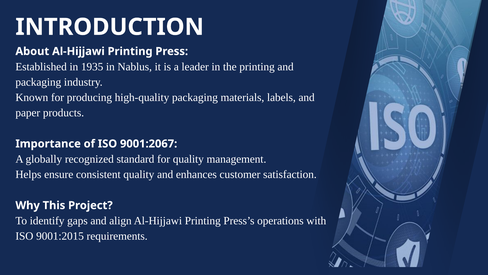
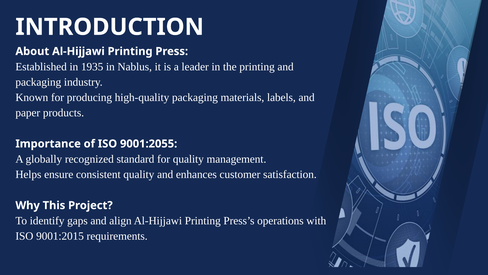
9001:2067: 9001:2067 -> 9001:2055 (149, 144)
